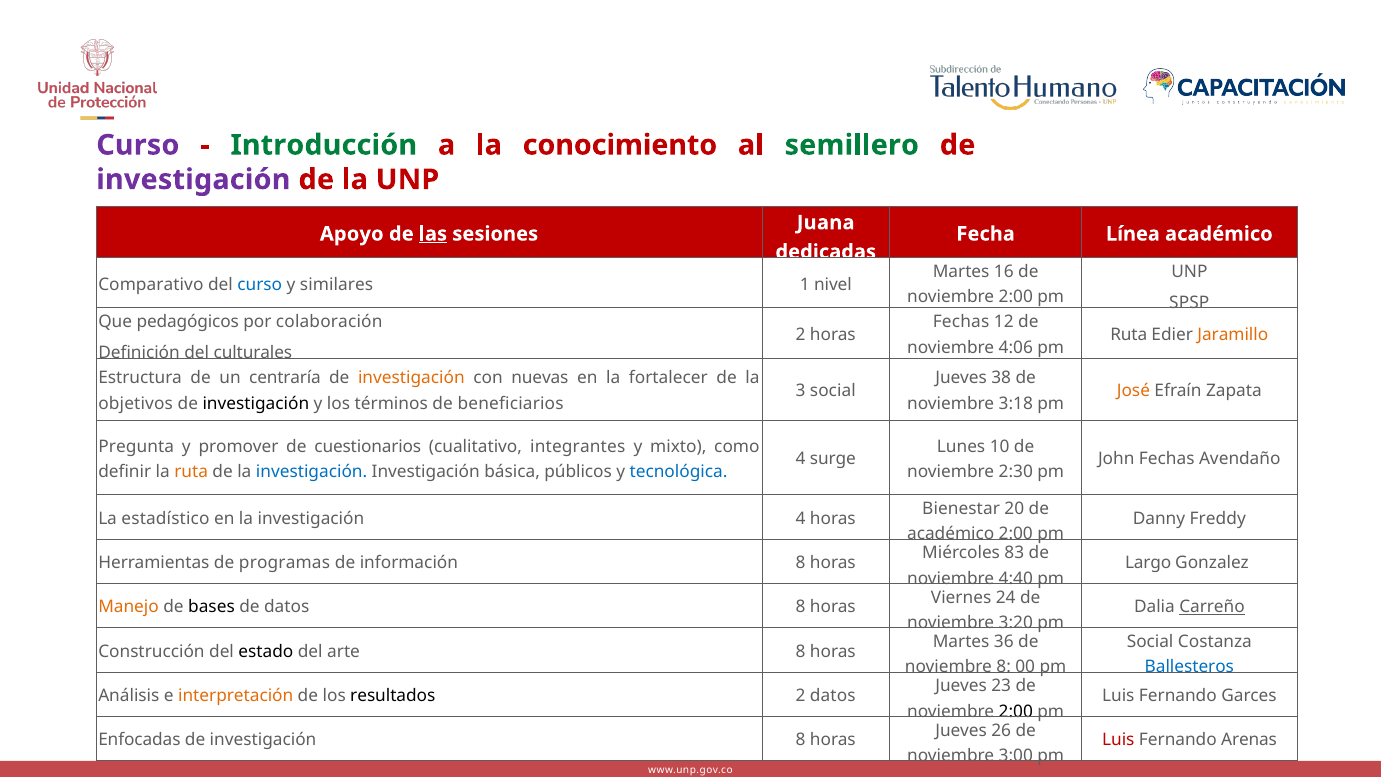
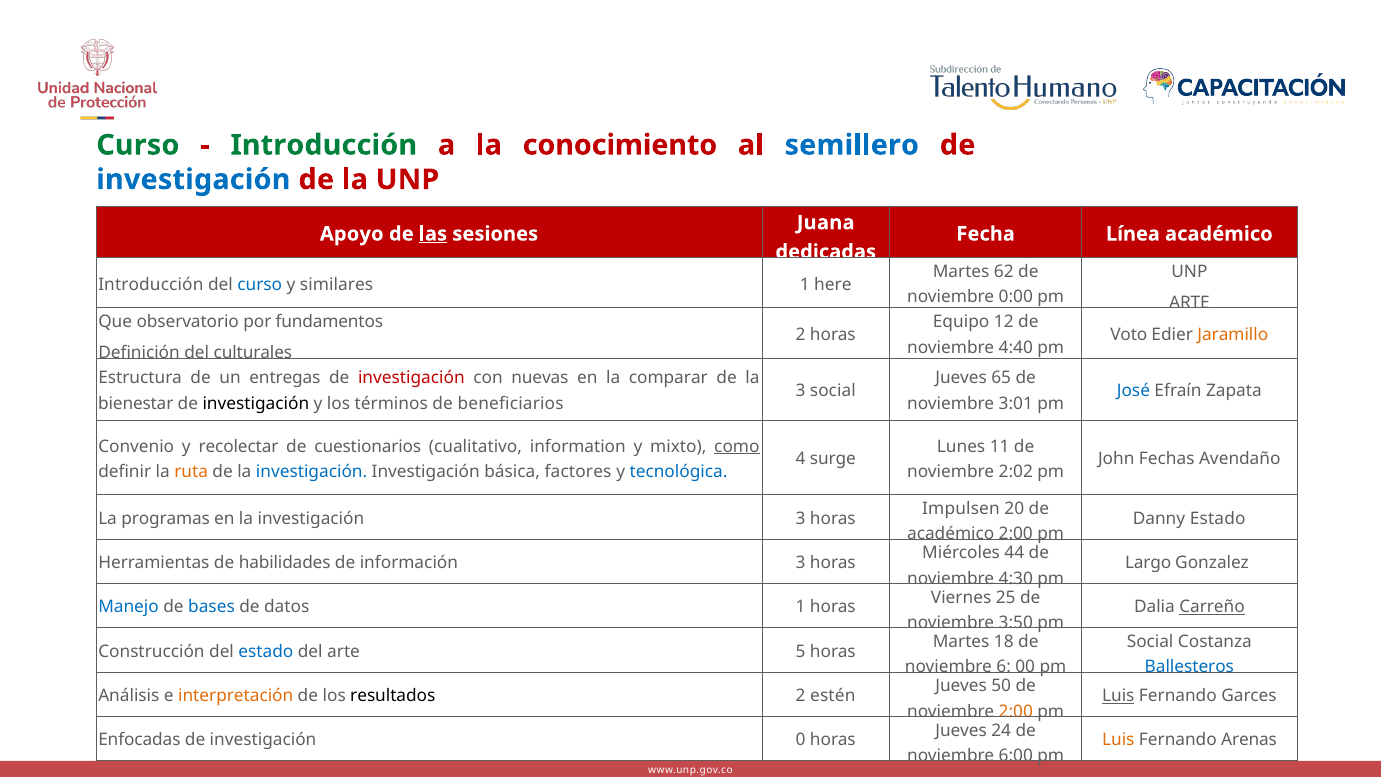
Curso colour: purple -> green (138, 145)
semillero colour: green -> blue (852, 145)
investigación colour: purple -> blue (193, 180)
16: 16 -> 62 (1004, 272)
Comparativo: Comparativo -> Introducción (151, 284)
nivel: nivel -> here (833, 284)
2:00: 2:00 -> 0:00 (1016, 297)
SPSP: SPSP -> ARTE (1189, 303)
pedagógicos: pedagógicos -> observatorio (188, 322)
colaboración: colaboración -> fundamentos (329, 322)
Fechas: Fechas -> Equipo (961, 322)
Ruta: Ruta -> Voto (1129, 335)
4:06: 4:06 -> 4:40 (1016, 347)
centraría: centraría -> entregas (285, 378)
investigación colour: orange -> red (411, 378)
fortalecer: fortalecer -> comparar (668, 378)
38: 38 -> 65 (1001, 378)
José colour: orange -> blue (1133, 391)
objetivos: objetivos -> bienestar (136, 403)
3:18: 3:18 -> 3:01 (1016, 403)
Pregunta: Pregunta -> Convenio (136, 446)
promover: promover -> recolectar (239, 446)
integrantes: integrantes -> information (578, 446)
como underline: none -> present (737, 446)
10: 10 -> 11 (1000, 446)
públicos: públicos -> factores (578, 472)
2:30: 2:30 -> 2:02 (1016, 472)
Bienestar: Bienestar -> Impulsen (961, 509)
estadístico: estadístico -> programas (166, 518)
investigación 4: 4 -> 3 (801, 518)
Danny Freddy: Freddy -> Estado (1218, 518)
83: 83 -> 44 (1014, 553)
programas: programas -> habilidades (285, 563)
información 8: 8 -> 3 (801, 563)
4:40: 4:40 -> 4:30 (1016, 578)
24: 24 -> 25 (1006, 597)
Manejo colour: orange -> blue (129, 607)
bases colour: black -> blue (211, 607)
datos 8: 8 -> 1 (801, 607)
3:20: 3:20 -> 3:50 (1016, 623)
36: 36 -> 18 (1004, 642)
estado colour: black -> blue (266, 651)
arte 8: 8 -> 5 (801, 651)
noviembre 8: 8 -> 6 (1004, 667)
23: 23 -> 50 (1001, 686)
2 datos: datos -> estén (833, 696)
Luis underline: none -> present (1118, 696)
2:00 colour: black -> orange (1016, 711)
26: 26 -> 24 (1001, 730)
investigación 8: 8 -> 0 (801, 740)
Luis colour: red -> orange (1118, 740)
3:00: 3:00 -> 6:00 (1016, 756)
